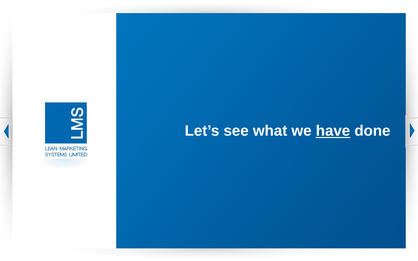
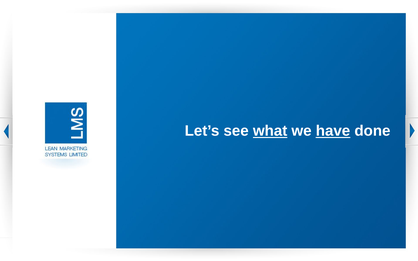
what underline: none -> present (270, 131)
